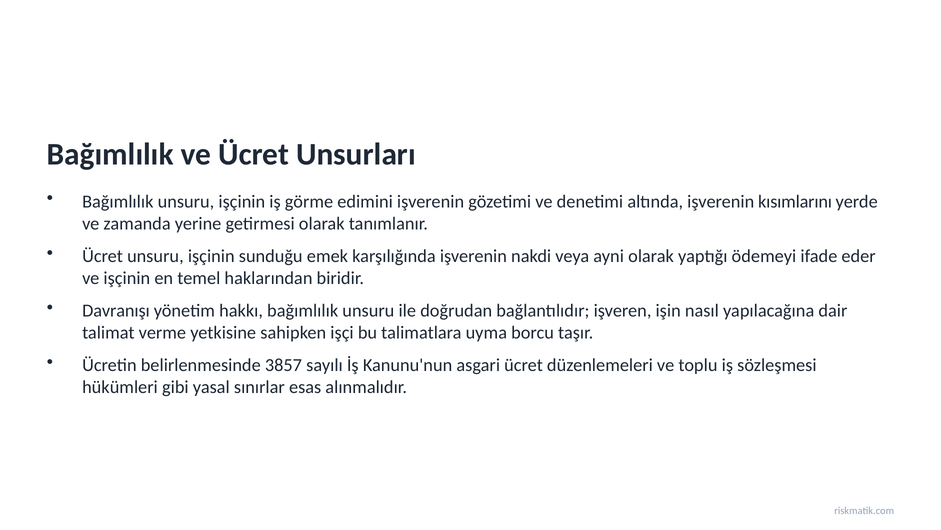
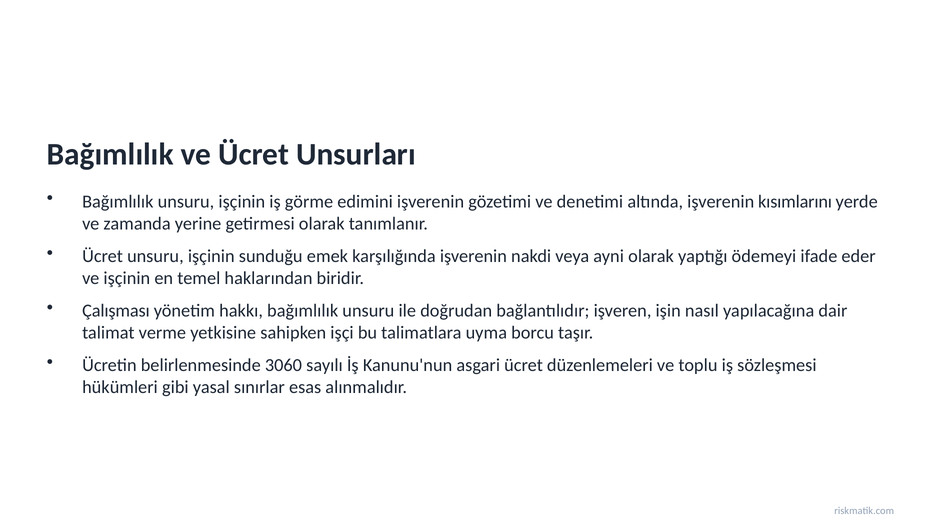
Davranışı: Davranışı -> Çalışması (116, 310)
3857: 3857 -> 3060 (283, 365)
